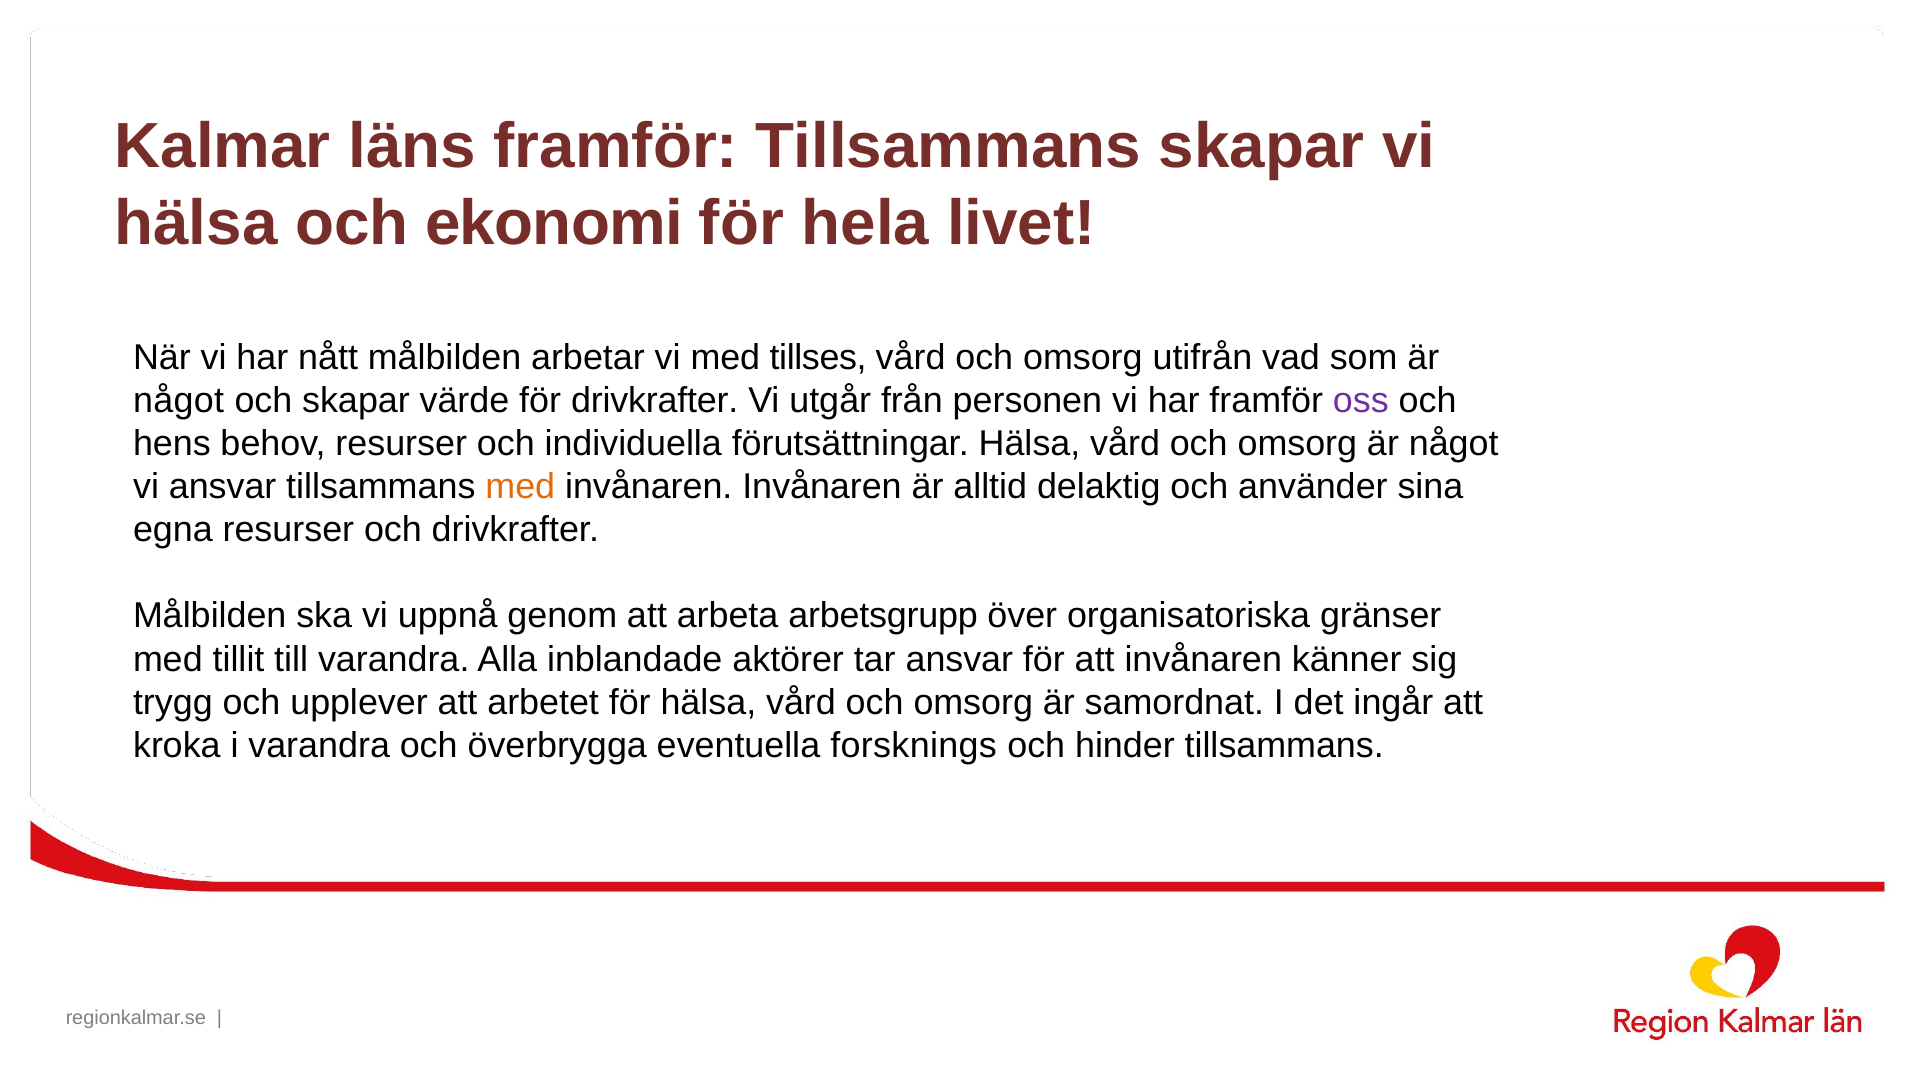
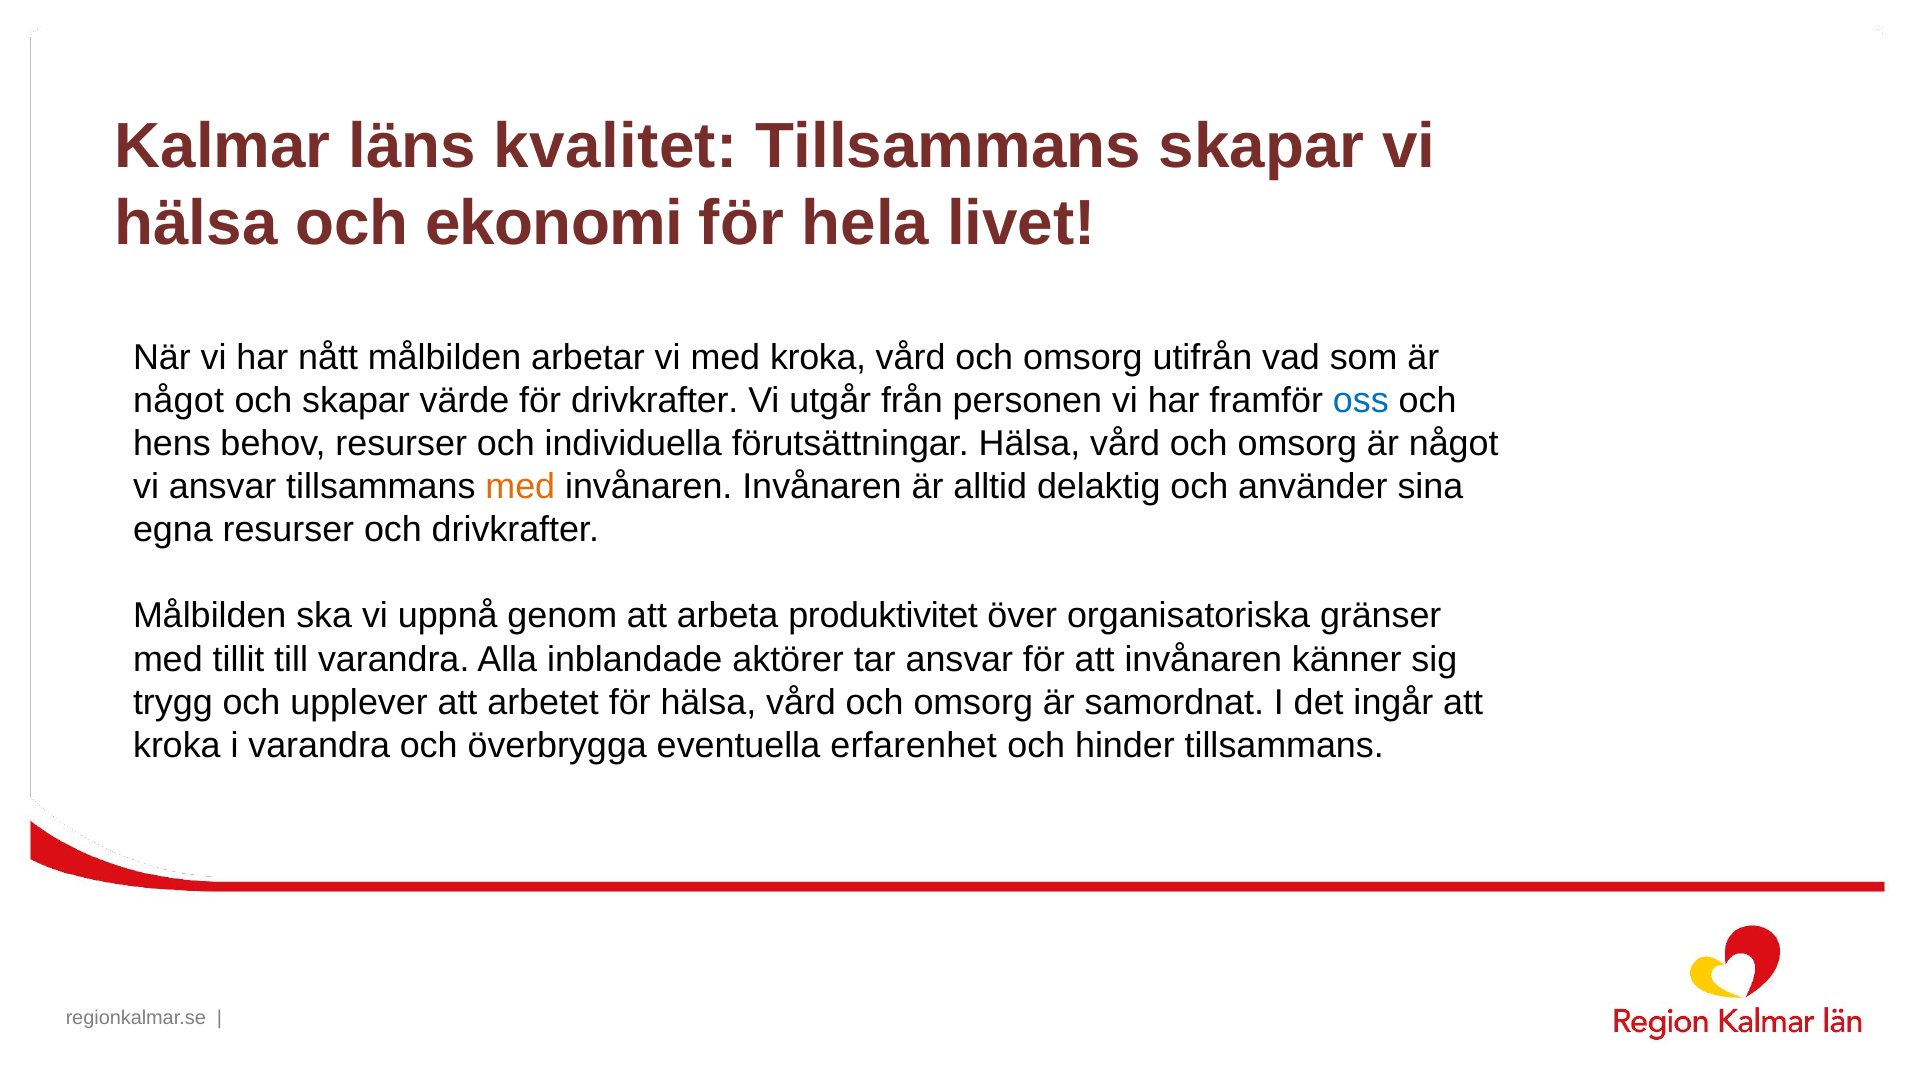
läns framför: framför -> kvalitet (616, 147)
med tillses: tillses -> kroka (818, 358)
oss colour: purple -> blue (1361, 401)
arbetsgrupp: arbetsgrupp -> produktivitet (883, 616)
forsknings: forsknings -> erfarenhet (914, 745)
